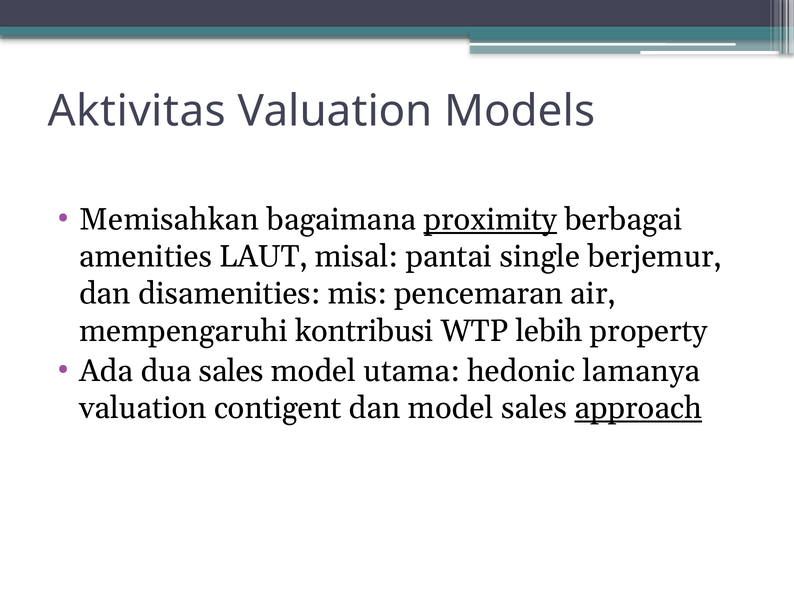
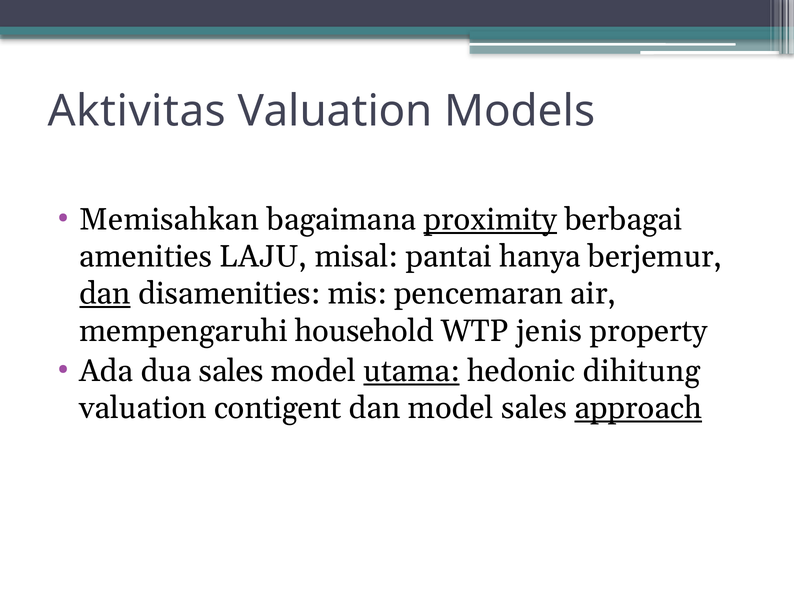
LAUT: LAUT -> LAJU (263, 257)
single: single -> hanya (540, 257)
dan underline: none -> present (105, 294)
kontribusi: kontribusi -> household (364, 331)
lebih: lebih -> jenis (549, 331)
utama underline: none -> present (412, 372)
lamanya: lamanya -> dihitung (642, 372)
